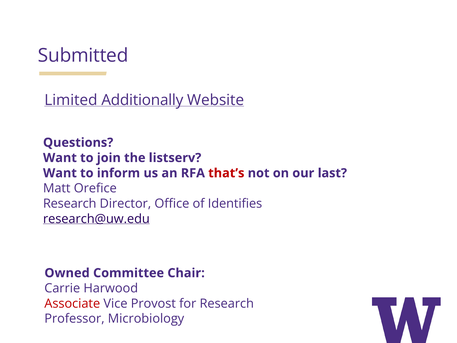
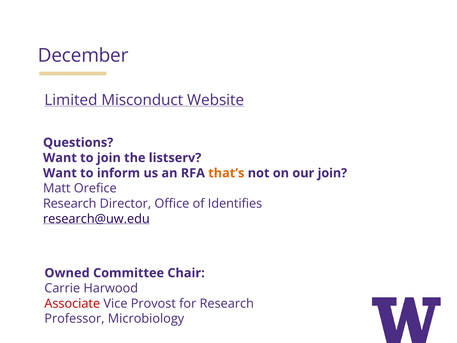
Submitted: Submitted -> December (83, 55)
Additionally: Additionally -> Misconduct (142, 100)
that’s colour: red -> orange (226, 173)
our last: last -> join (332, 173)
